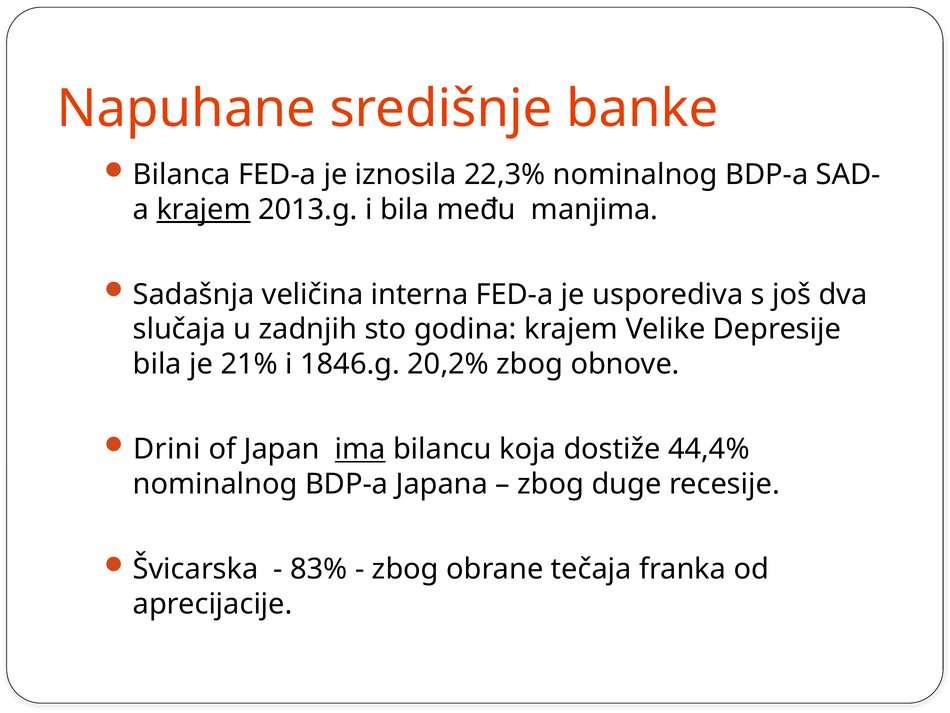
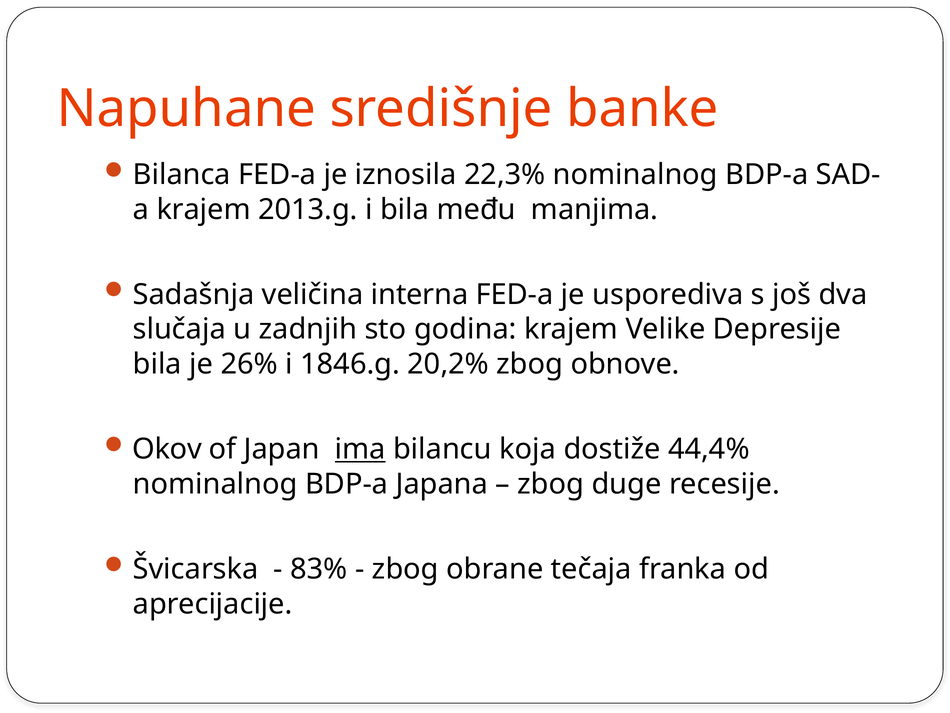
krajem underline: present -> none (204, 209)
21%: 21% -> 26% (249, 364)
Drini: Drini -> Okov (167, 449)
